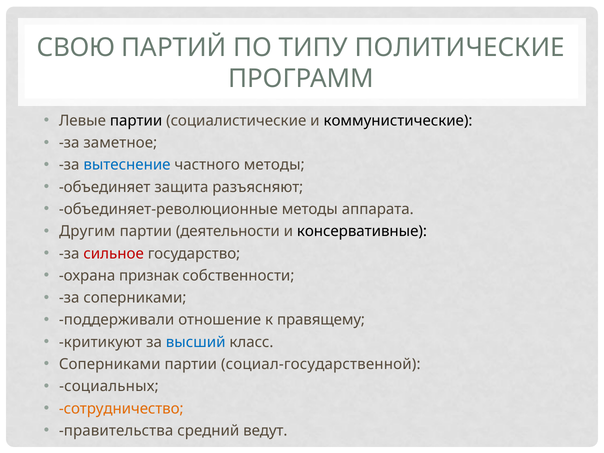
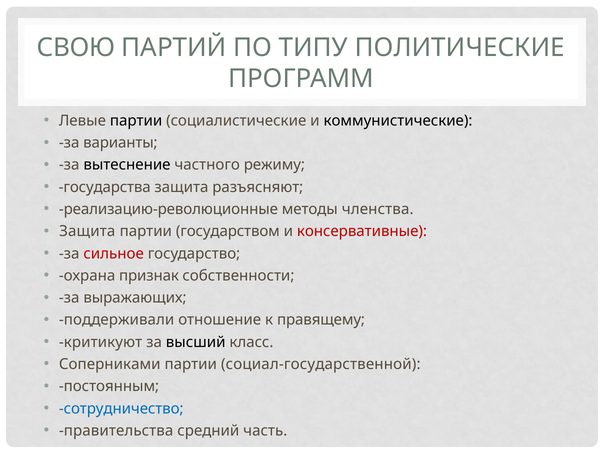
заметное: заметное -> варианты (120, 143)
вытеснение colour: blue -> black (127, 165)
частного методы: методы -> режиму (274, 165)
объединяет: объединяет -> государства (105, 187)
объединяет-революционные: объединяет-революционные -> реализацию-революционные (168, 209)
аппарата: аппарата -> членства (378, 209)
Другим: Другим -> Защита (87, 231)
деятельности: деятельности -> государством (228, 231)
консервативные colour: black -> red (362, 231)
за соперниками: соперниками -> выражающих (135, 298)
высший colour: blue -> black (196, 342)
социальных: социальных -> постоянным (109, 386)
сотрудничество colour: orange -> blue (121, 409)
ведут: ведут -> часть (265, 431)
